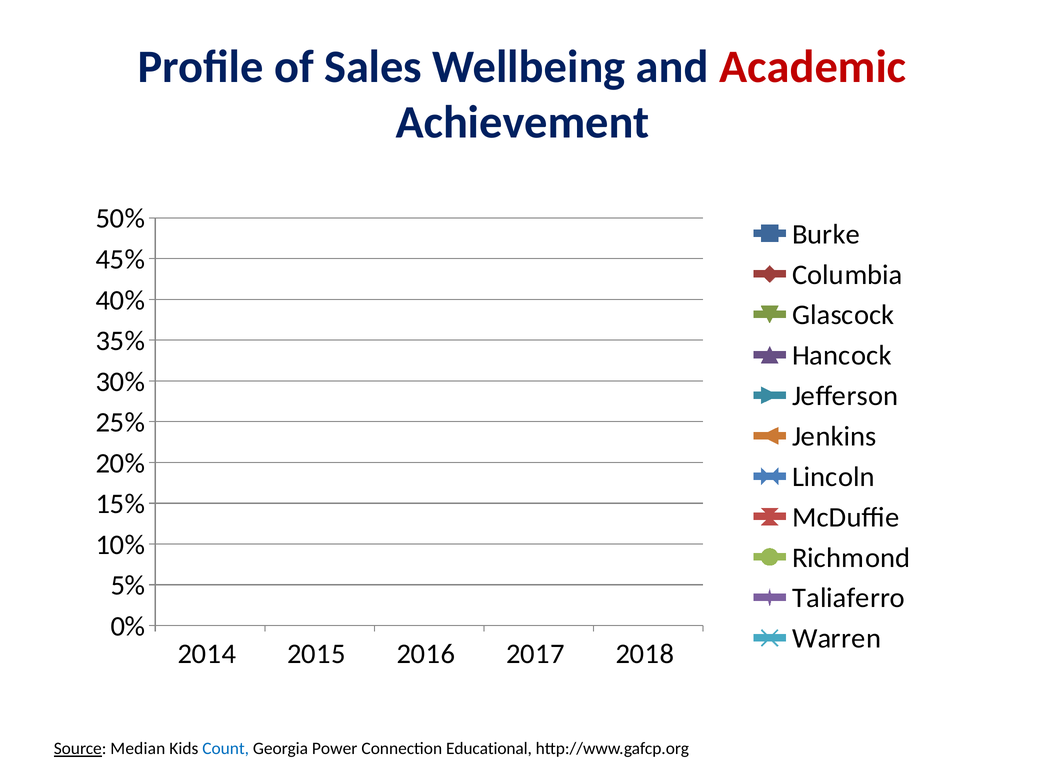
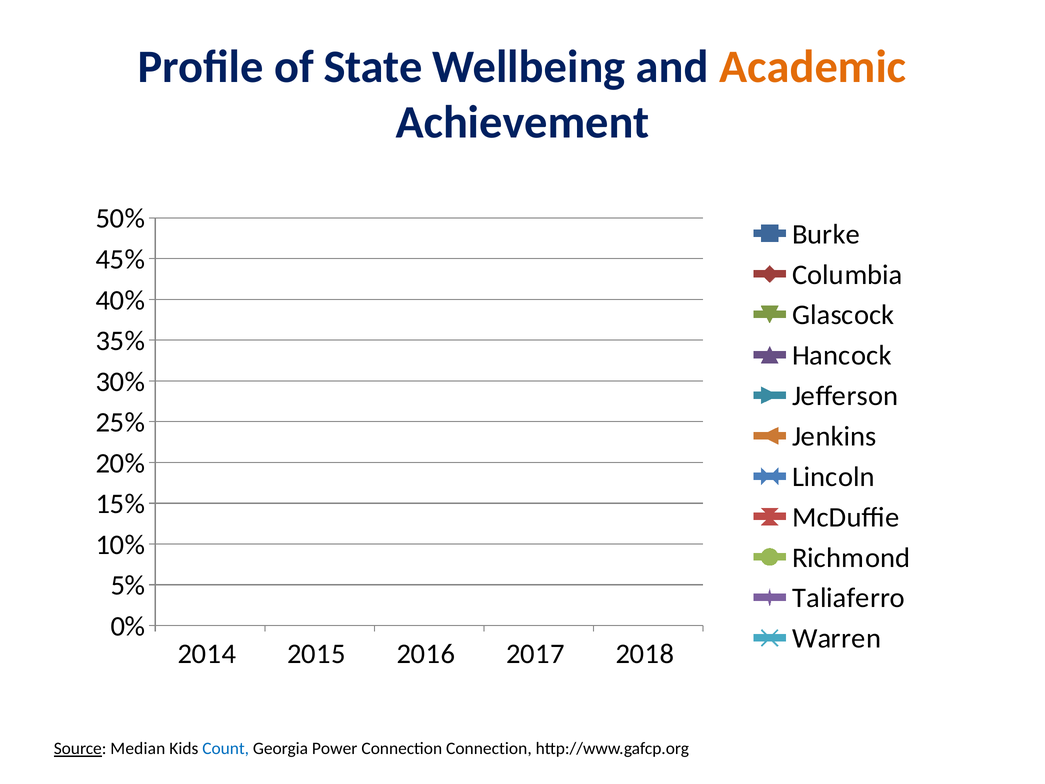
Sales: Sales -> State (373, 67)
Academic colour: red -> orange (813, 67)
Connection Educational: Educational -> Connection (489, 748)
